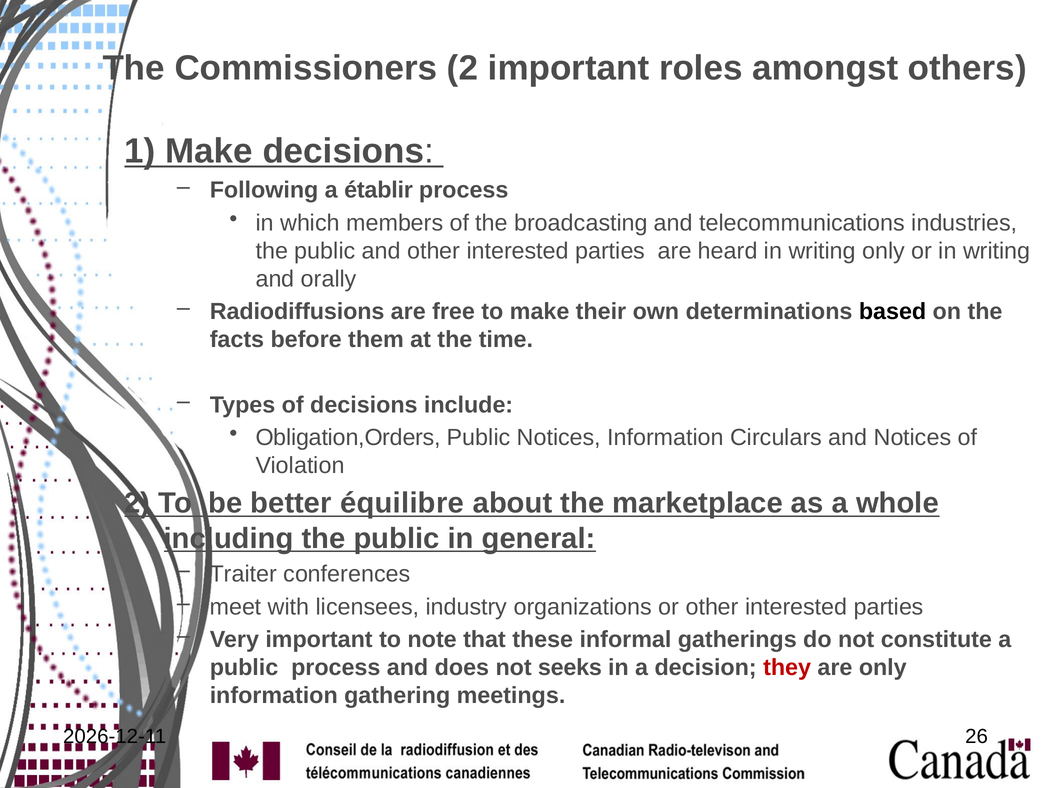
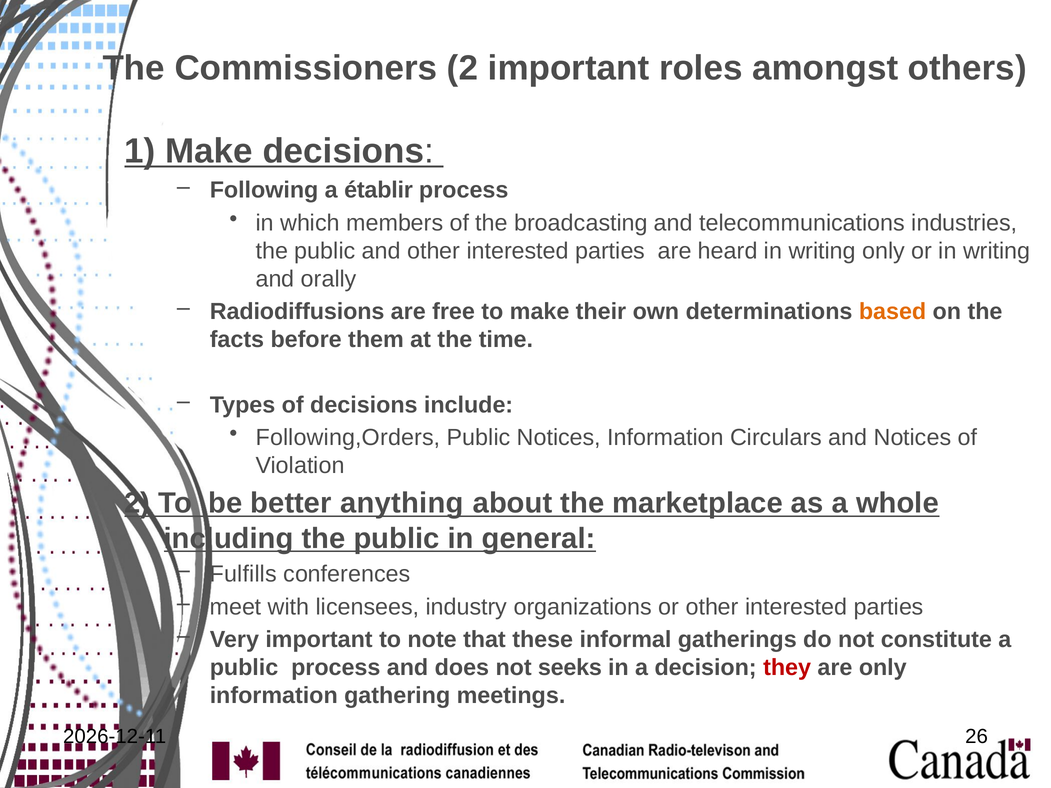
based colour: black -> orange (893, 312)
Obligation,Orders: Obligation,Orders -> Following,Orders (348, 438)
équilibre: équilibre -> anything (402, 503)
Traiter: Traiter -> Fulfills (243, 574)
